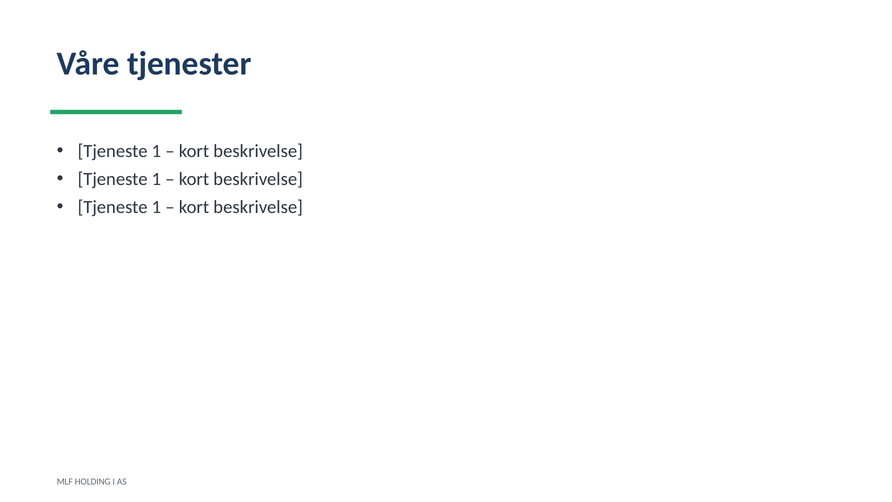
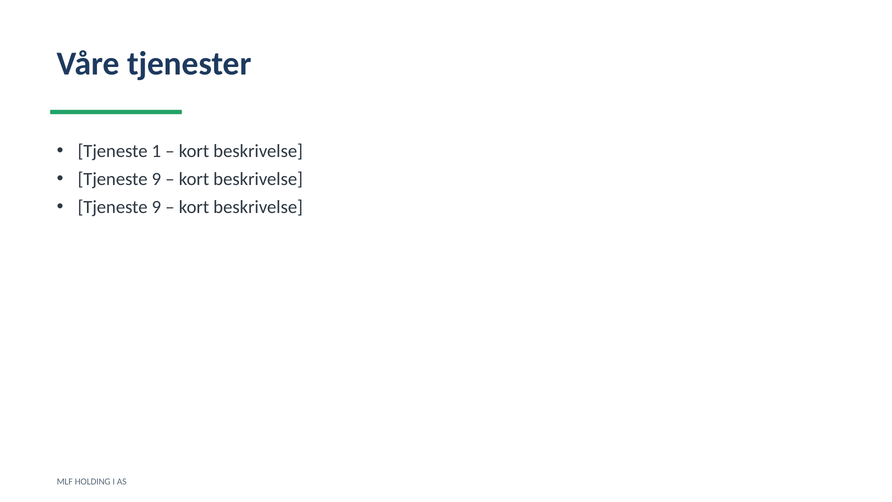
1: 1 -> 9 (156, 179)
1: 1 -> 9 (156, 207)
